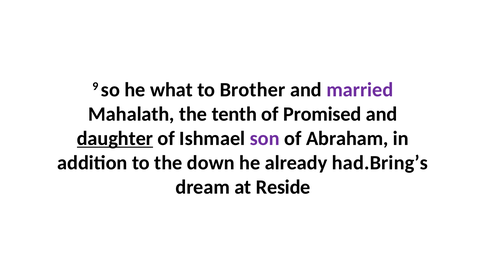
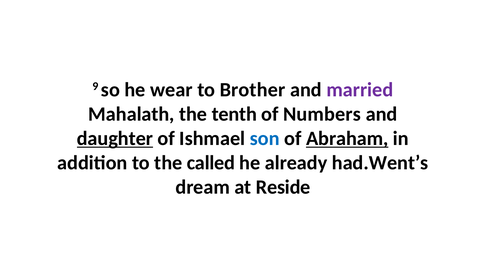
what: what -> wear (171, 89)
Promised: Promised -> Numbers (322, 114)
son colour: purple -> blue (265, 138)
Abraham underline: none -> present (347, 138)
down: down -> called (211, 162)
had.Bring’s: had.Bring’s -> had.Went’s (380, 162)
